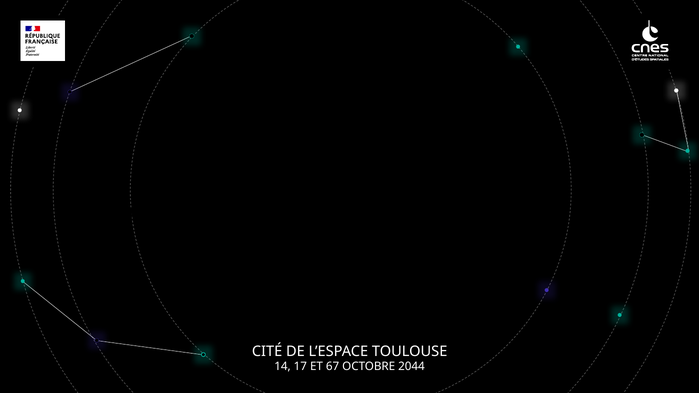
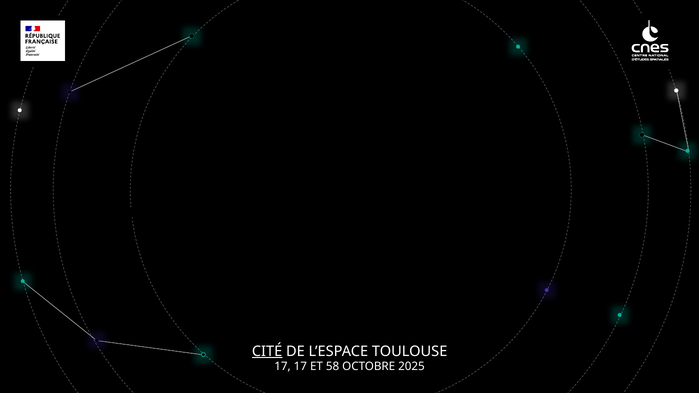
CITÉ underline: none -> present (267, 352)
14: 14 -> 17 (283, 366)
67: 67 -> 58 (333, 366)
2044: 2044 -> 2025 (411, 366)
